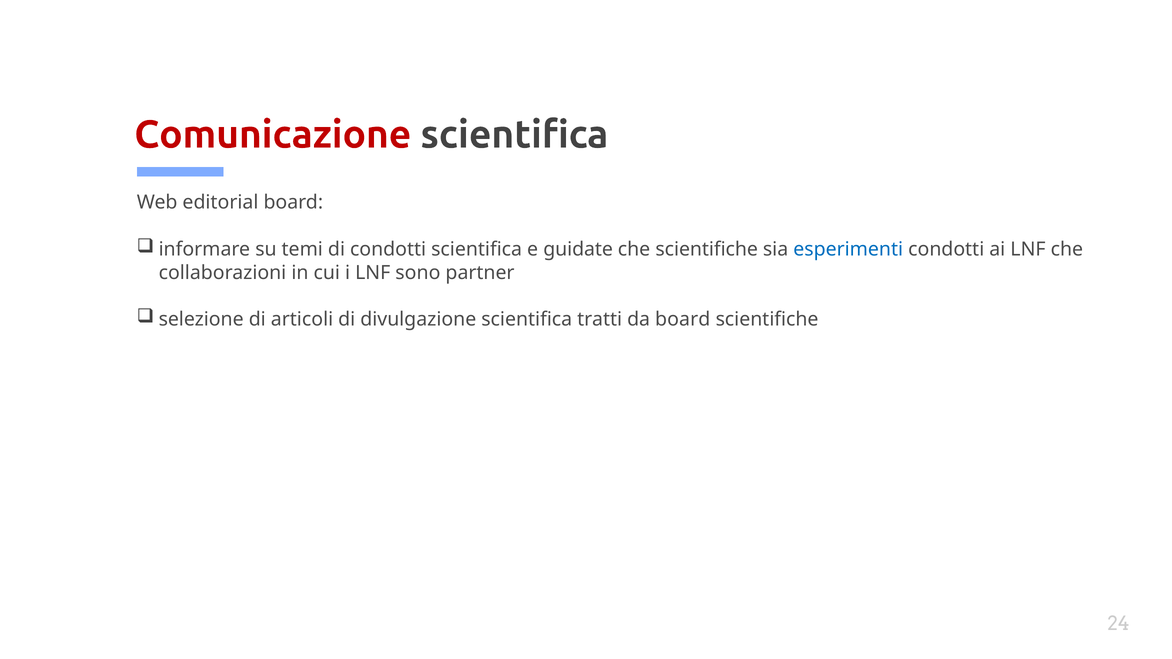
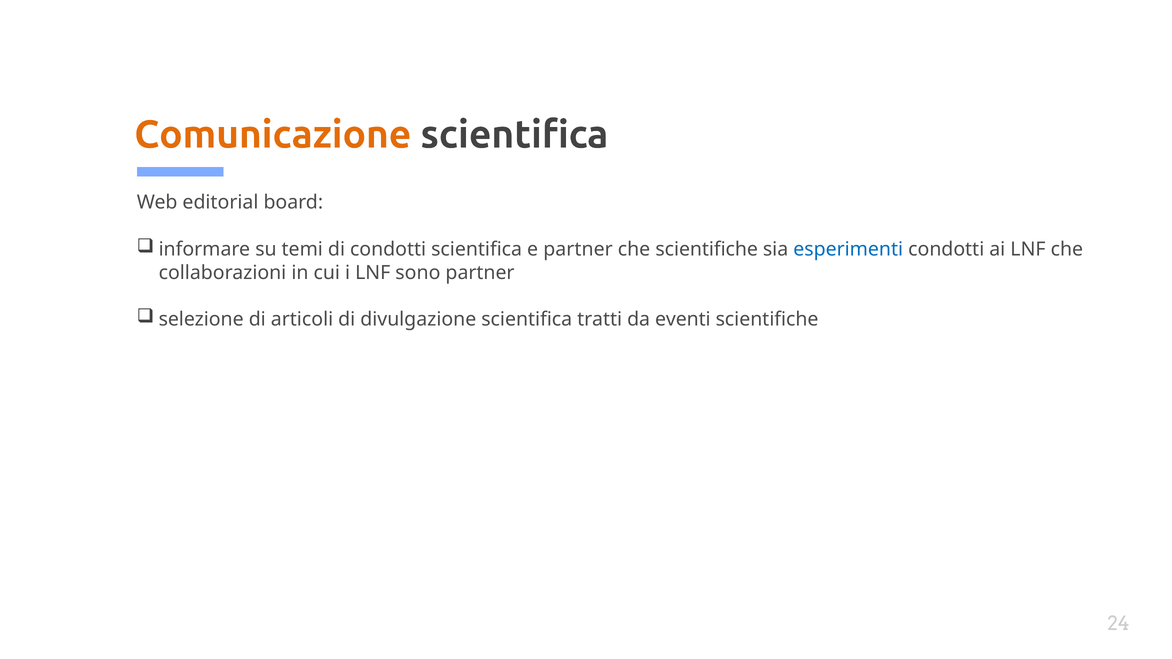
Comunicazione colour: red -> orange (273, 135)
e guidate: guidate -> partner (578, 249)
da board: board -> eventi (683, 320)
